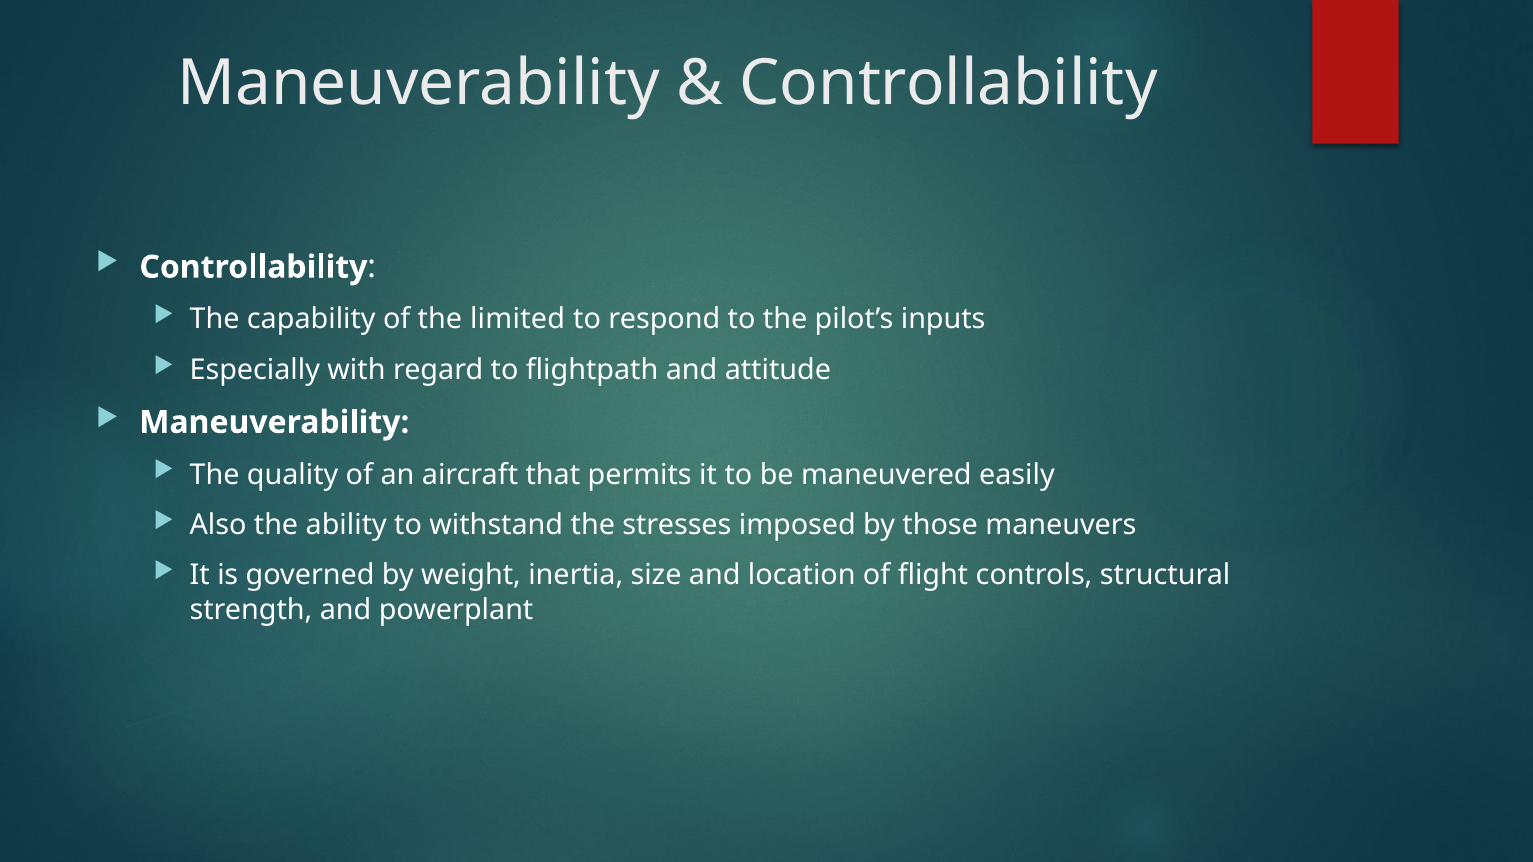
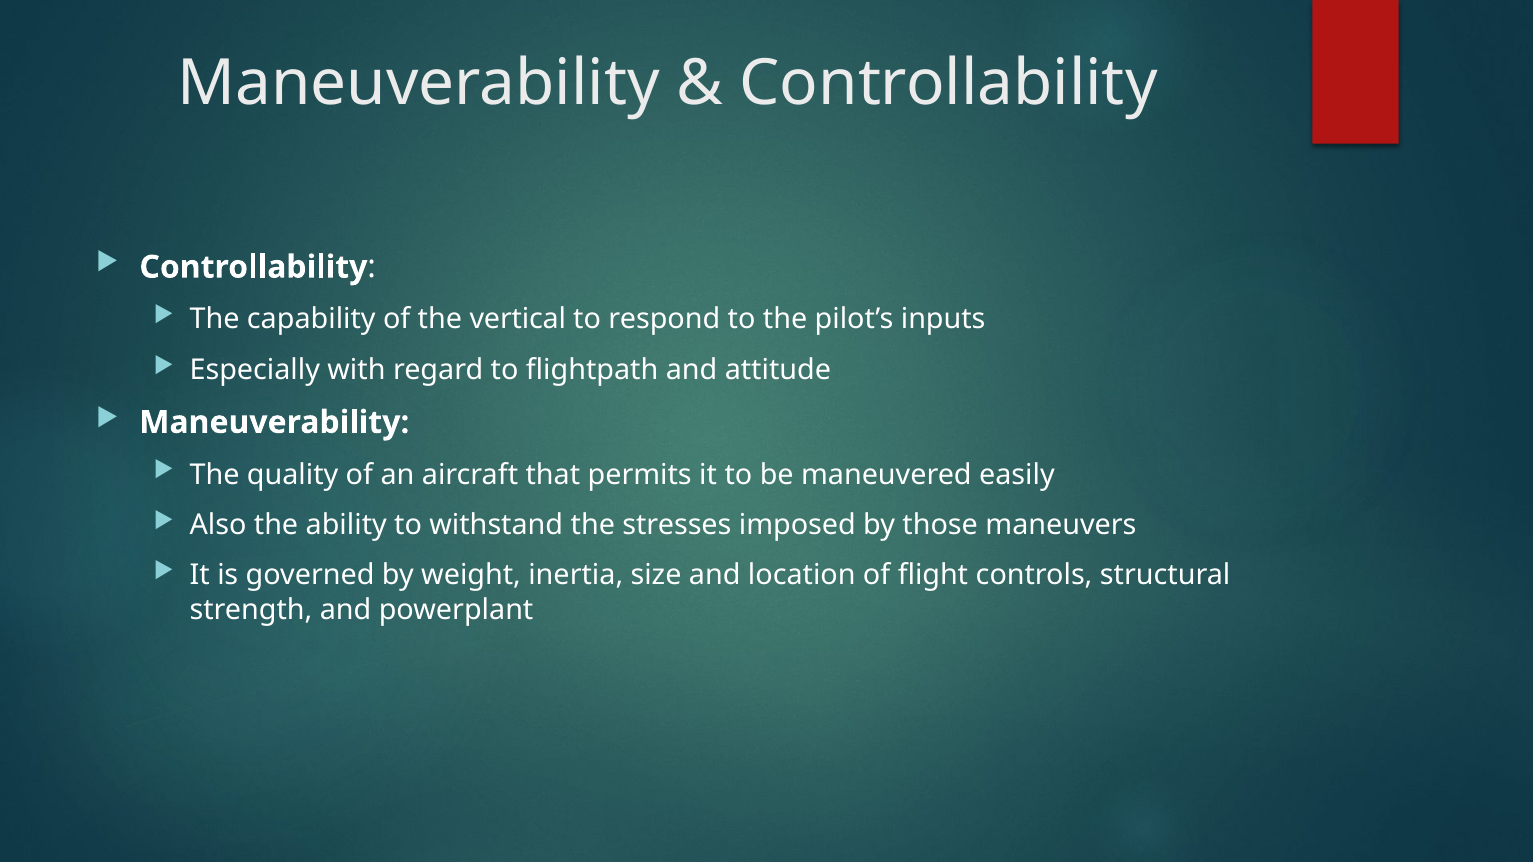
limited: limited -> vertical (518, 319)
